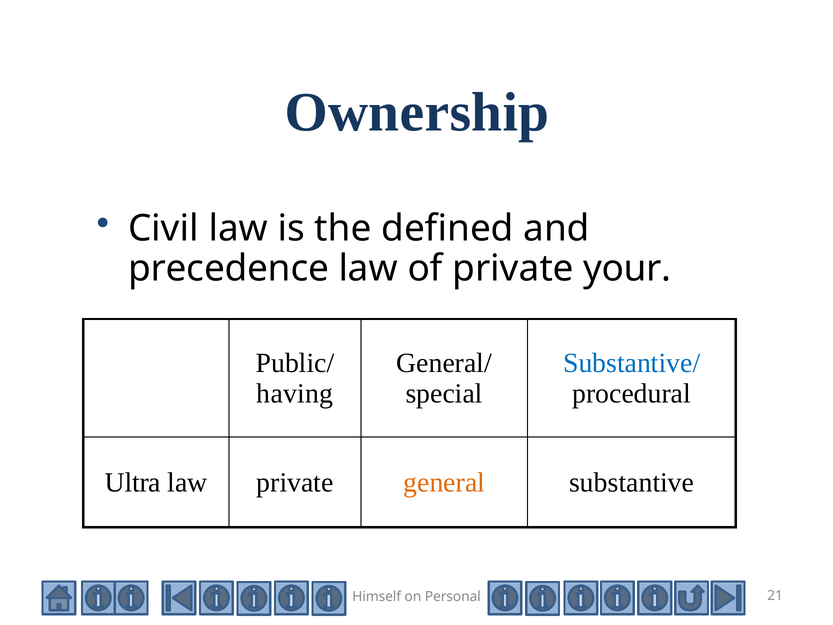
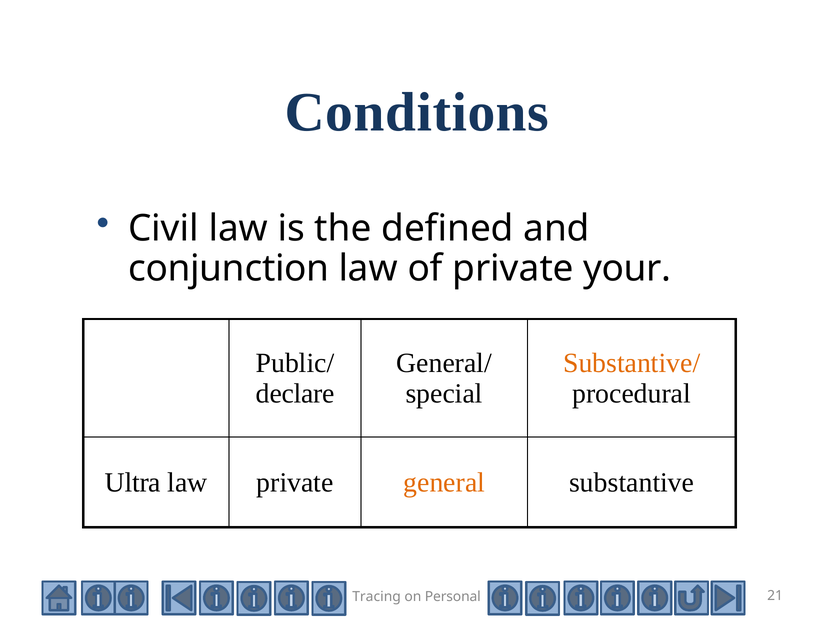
Ownership: Ownership -> Conditions (417, 112)
precedence: precedence -> conjunction (229, 269)
Substantive/ colour: blue -> orange (632, 363)
having: having -> declare (295, 393)
Himself: Himself -> Tracing (377, 597)
